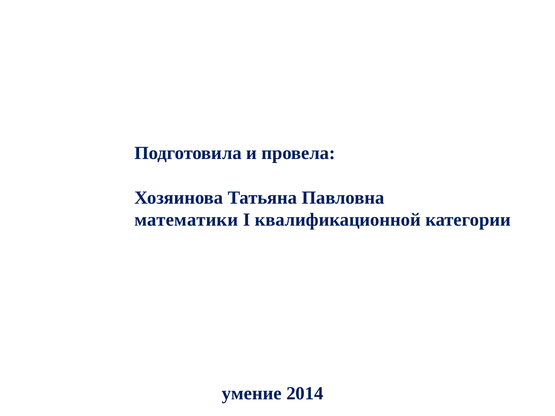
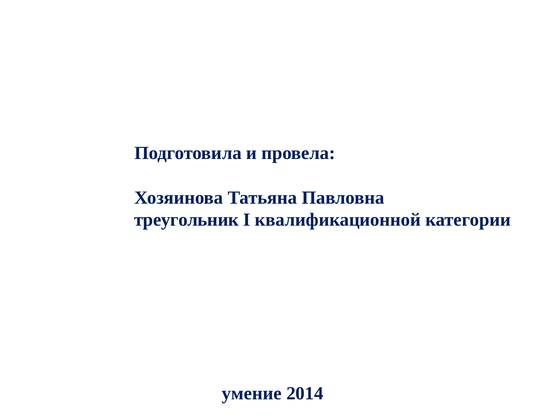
математики: математики -> треугольник (186, 220)
